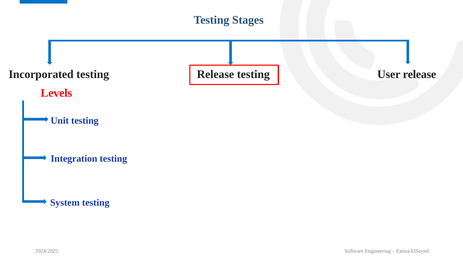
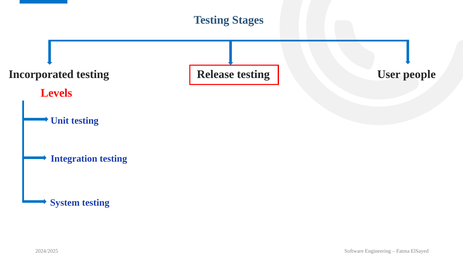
User release: release -> people (419, 74)
